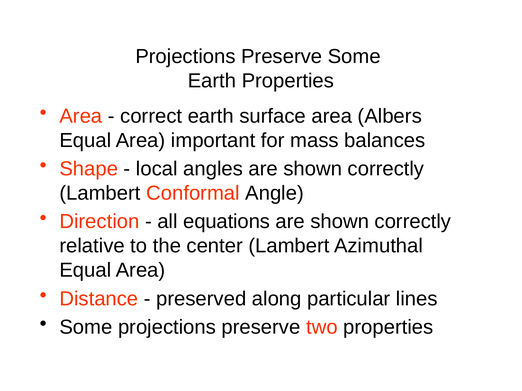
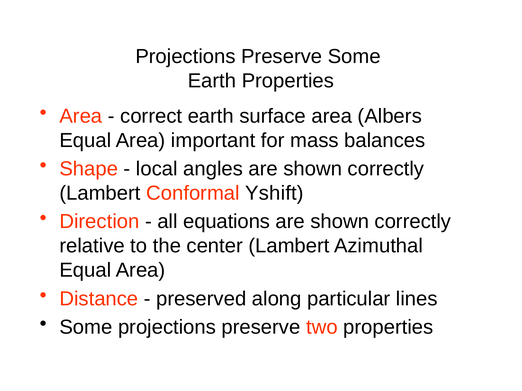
Angle: Angle -> Yshift (274, 193)
